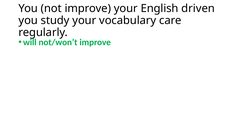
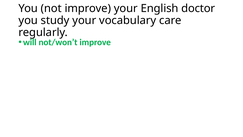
driven: driven -> doctor (198, 8)
